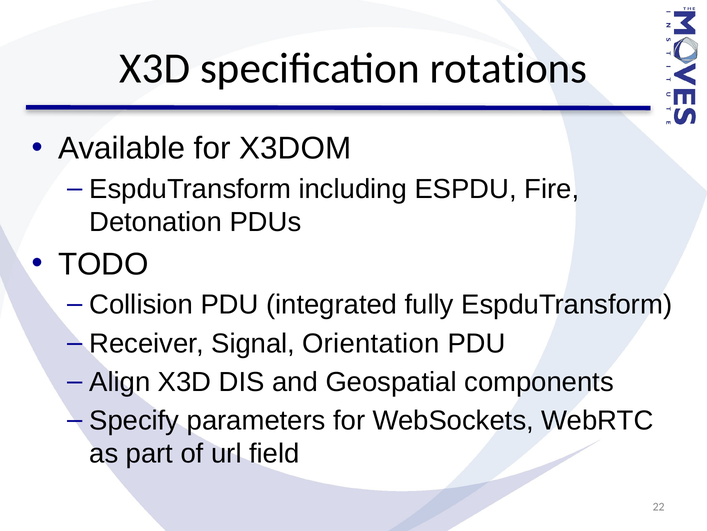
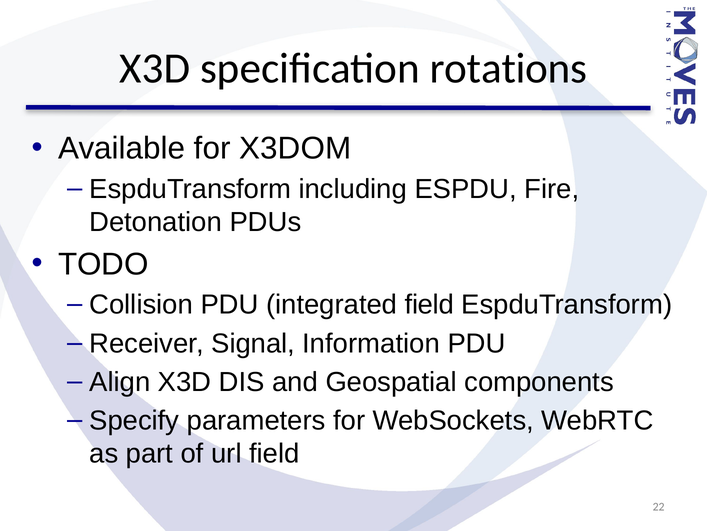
integrated fully: fully -> field (429, 304)
Orientation: Orientation -> Information (371, 343)
